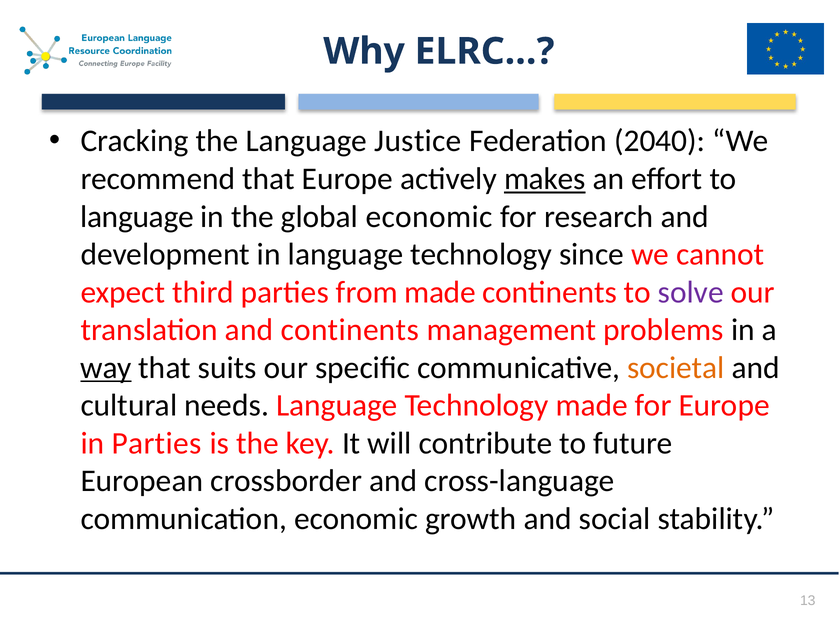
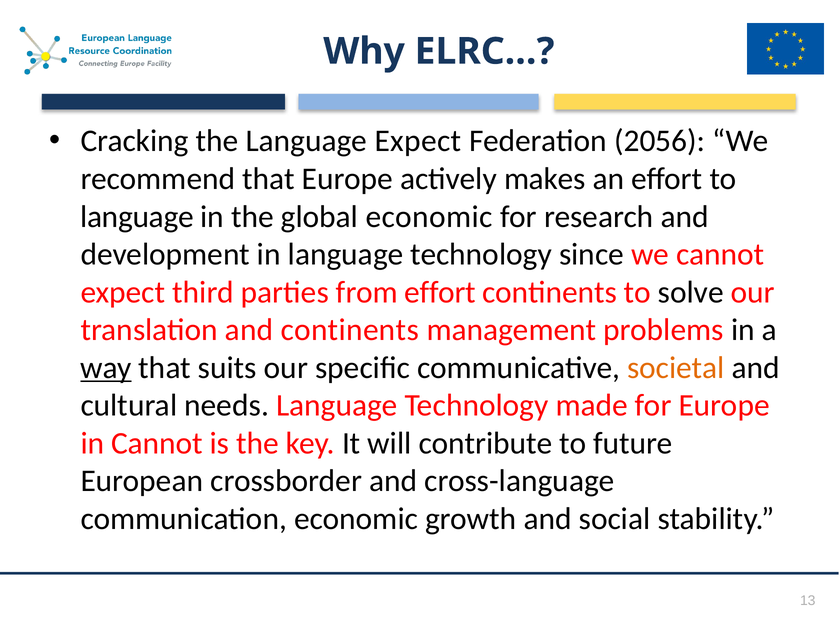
Language Justice: Justice -> Expect (418, 141)
2040: 2040 -> 2056 (660, 141)
makes underline: present -> none (545, 179)
from made: made -> effort (440, 292)
solve colour: purple -> black (691, 292)
in Parties: Parties -> Cannot (157, 443)
